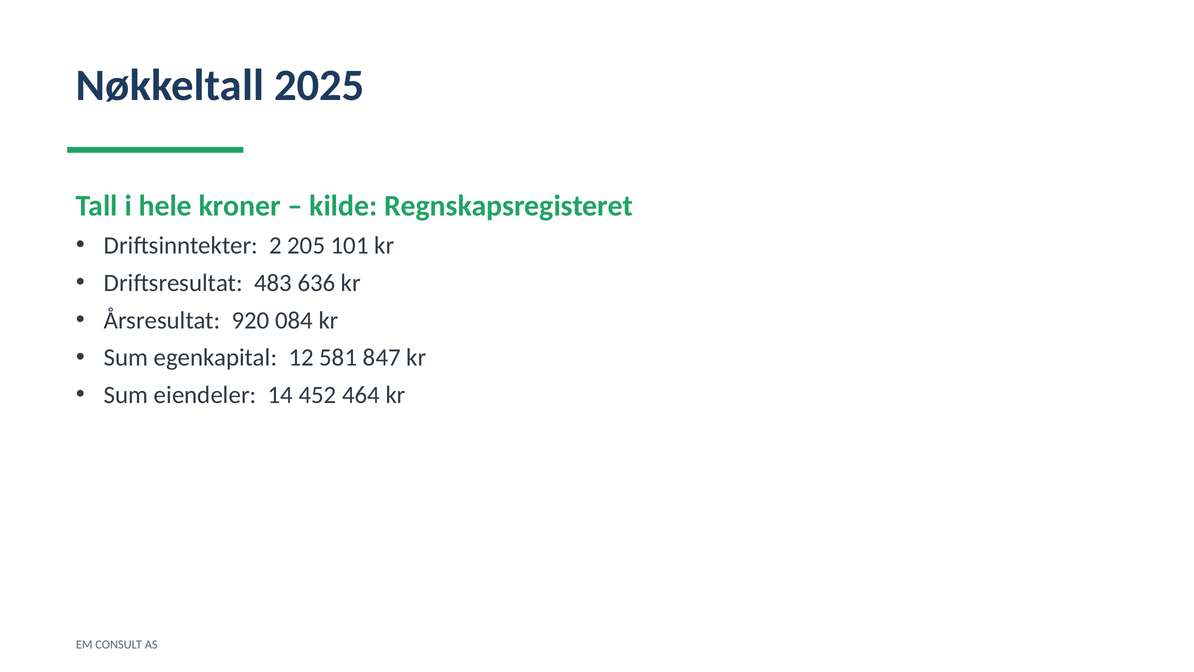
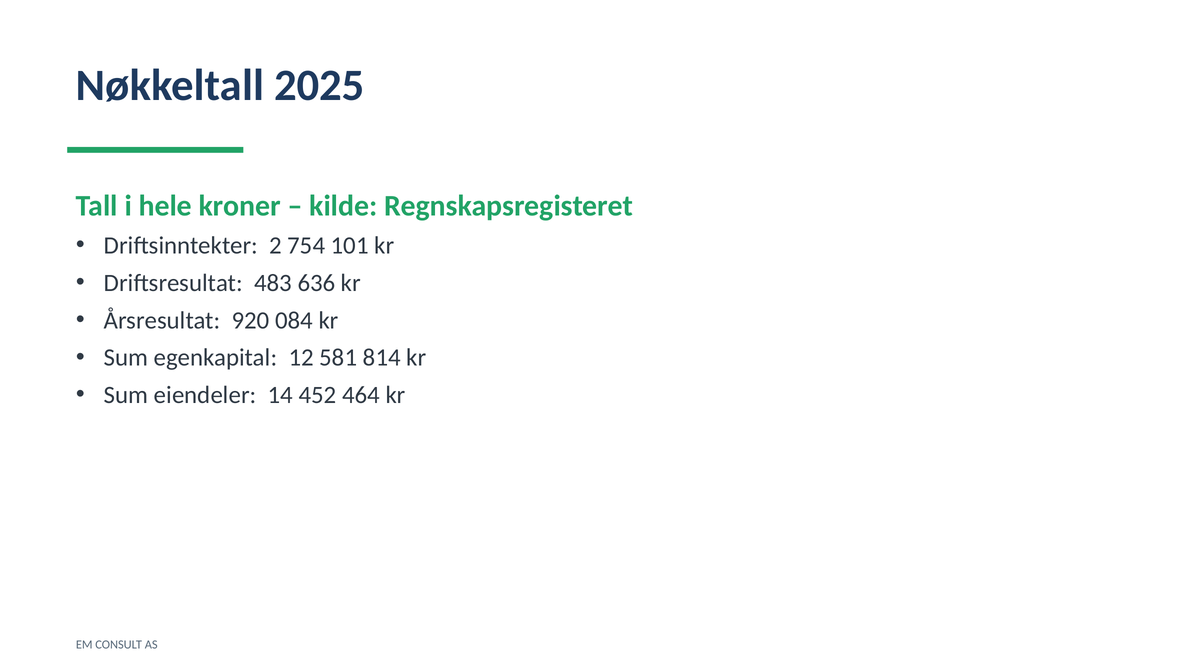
205: 205 -> 754 (306, 246)
847: 847 -> 814 (382, 358)
